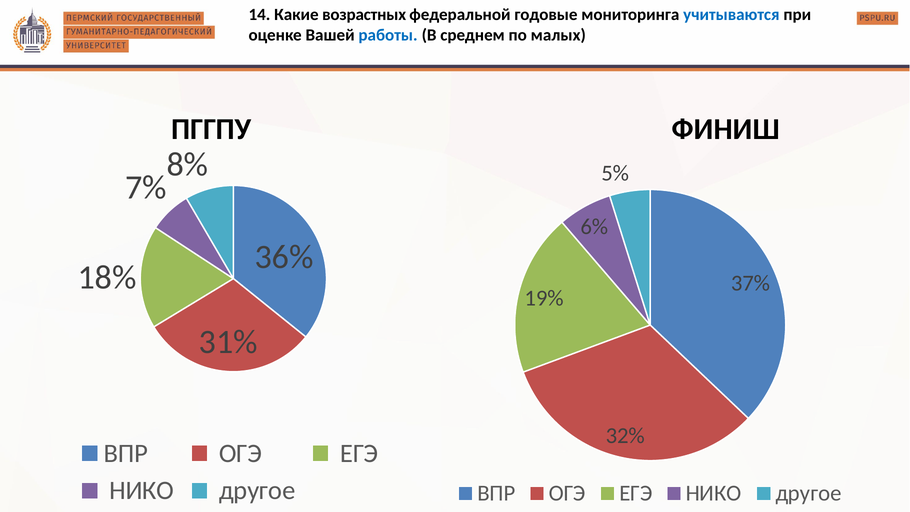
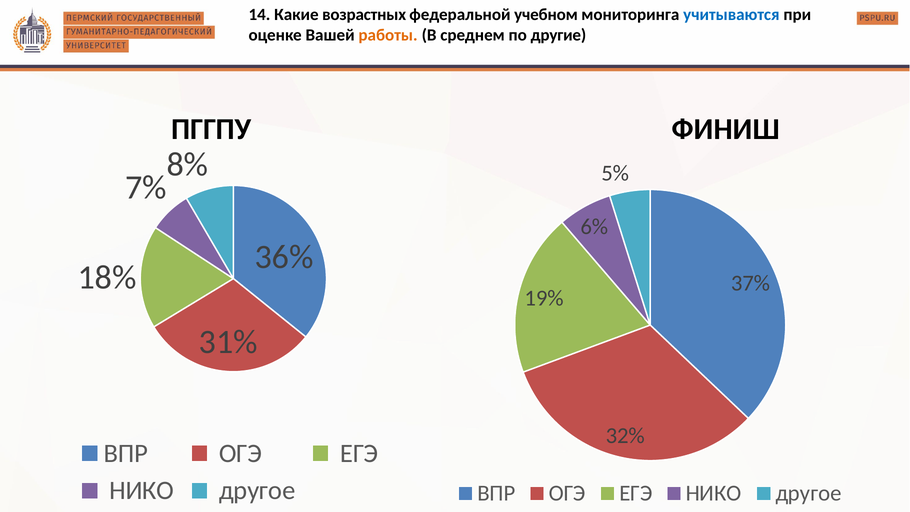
годовые: годовые -> учебном (546, 15)
работы colour: blue -> orange (388, 35)
малых: малых -> другие (558, 35)
